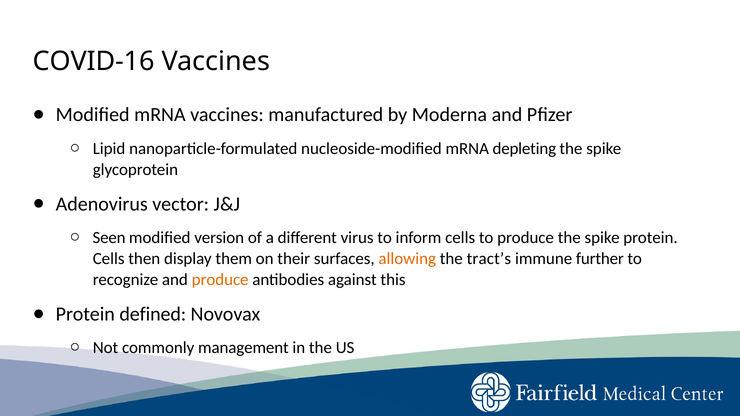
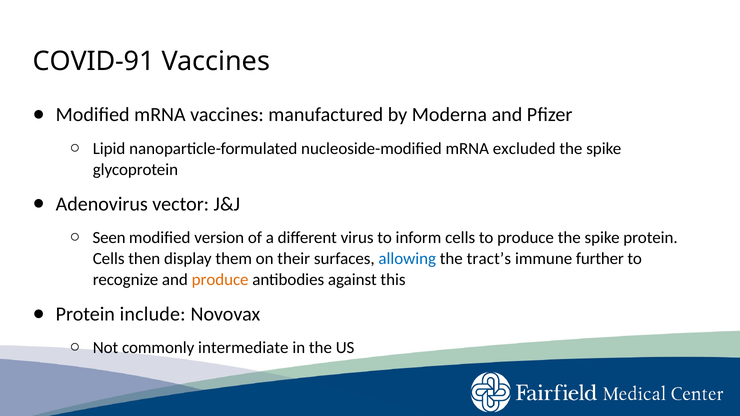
COVID-16: COVID-16 -> COVID-91 (94, 61)
depleting: depleting -> excluded (524, 149)
allowing colour: orange -> blue (407, 259)
defined: defined -> include (153, 314)
management: management -> intermediate (243, 348)
